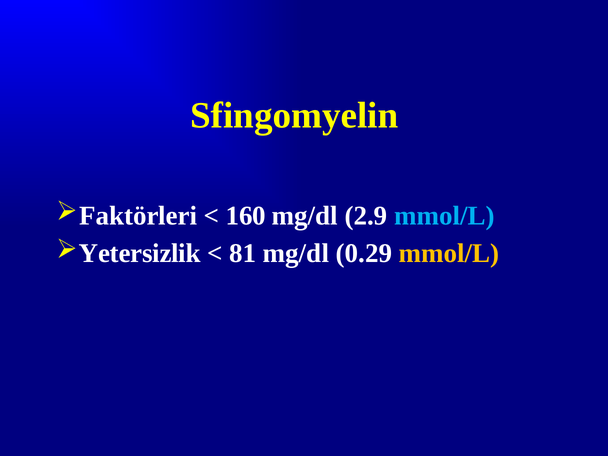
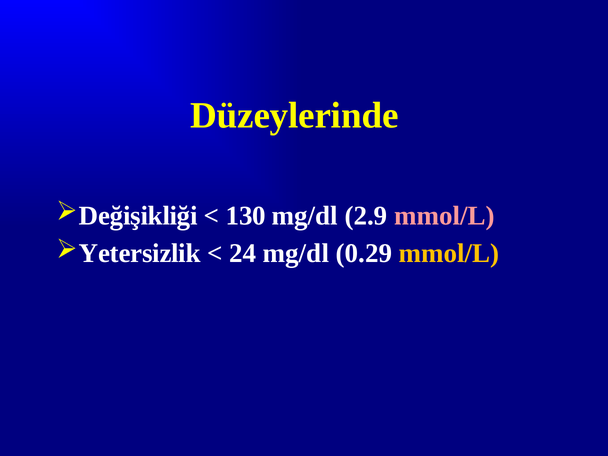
Sfingomyelin: Sfingomyelin -> Düzeylerinde (294, 115)
Faktörleri: Faktörleri -> Değişikliği (138, 216)
160: 160 -> 130 (246, 216)
mmol/L colour: light blue -> pink (445, 216)
81: 81 -> 24 (243, 253)
